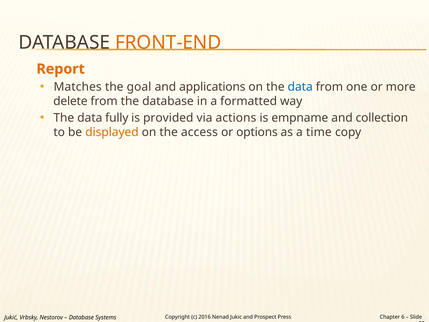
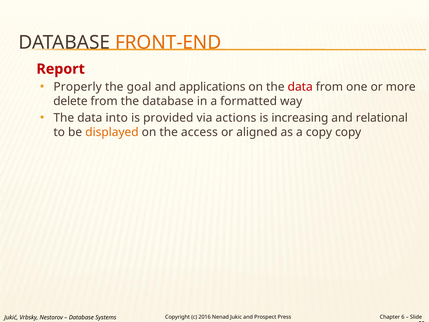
Report colour: orange -> red (61, 69)
Matches: Matches -> Properly (78, 87)
data colour: blue -> red (300, 87)
fully: fully -> into (117, 118)
empname: empname -> increasing (300, 118)
collection: collection -> relational (382, 118)
options: options -> aligned (257, 132)
a time: time -> copy (319, 132)
